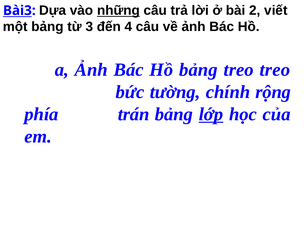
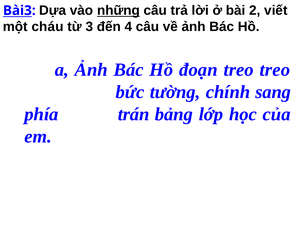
một bảng: bảng -> cháu (48, 27)
Hồ bảng: bảng -> đoạn (198, 70)
rộng: rộng -> sang (273, 92)
lớp underline: present -> none (211, 114)
